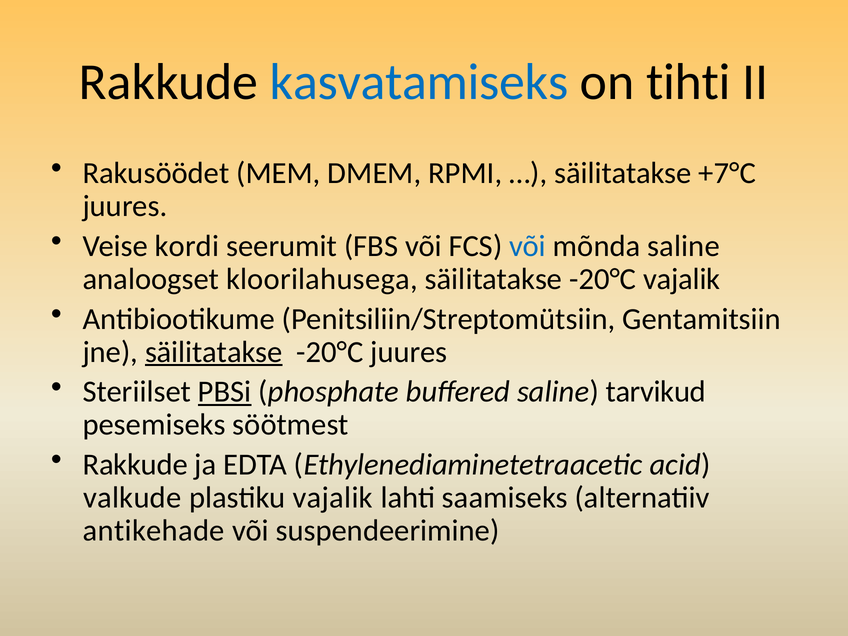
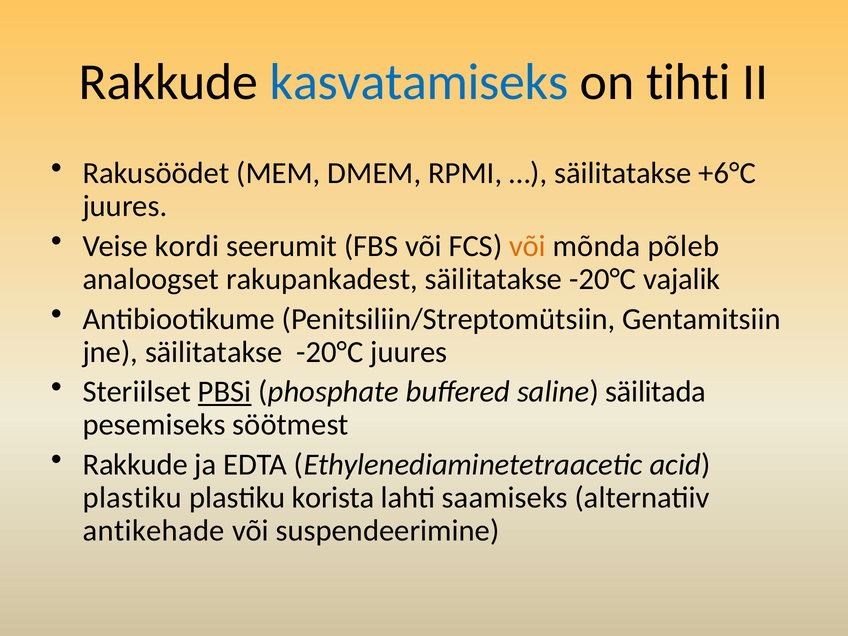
+7°C: +7°C -> +6°C (727, 173)
või colour: blue -> orange (528, 246)
mõnda saline: saline -> põleb (683, 246)
kloorilahusega: kloorilahusega -> rakupankadest (322, 279)
säilitatakse underline: present -> none (214, 352)
tarvikud: tarvikud -> säilitada (656, 392)
valkude: valkude -> plastiku (132, 498)
plastiku vajalik: vajalik -> korista (333, 498)
